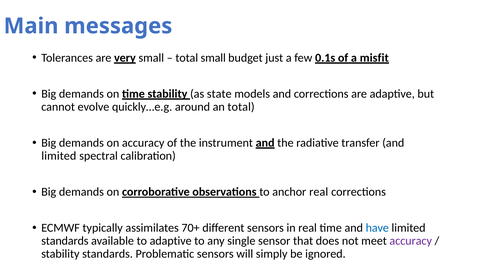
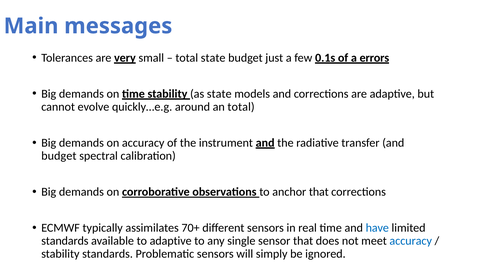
total small: small -> state (213, 58)
misfit: misfit -> errors (374, 58)
limited: limited -> budget (59, 156)
anchor real: real -> that (319, 192)
accuracy colour: purple -> blue (411, 241)
